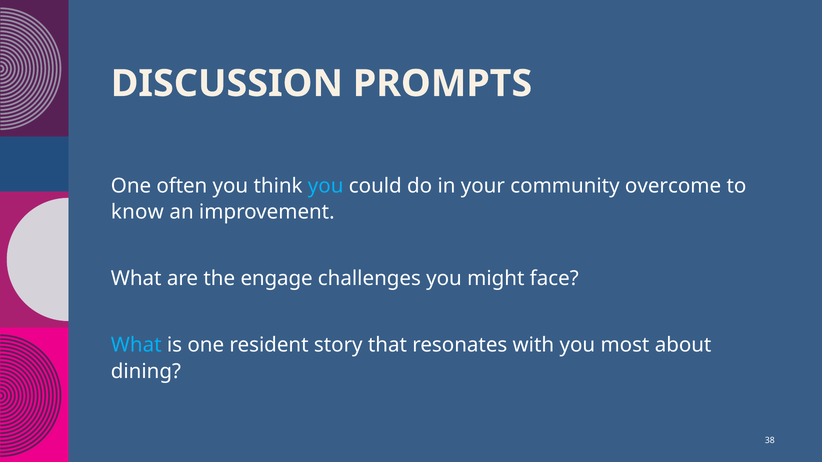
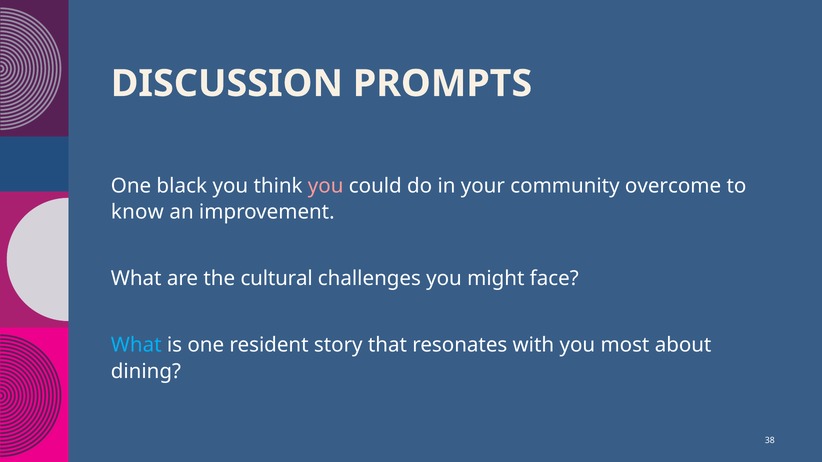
often: often -> black (182, 186)
you colour: light blue -> pink (326, 186)
engage: engage -> cultural (277, 279)
